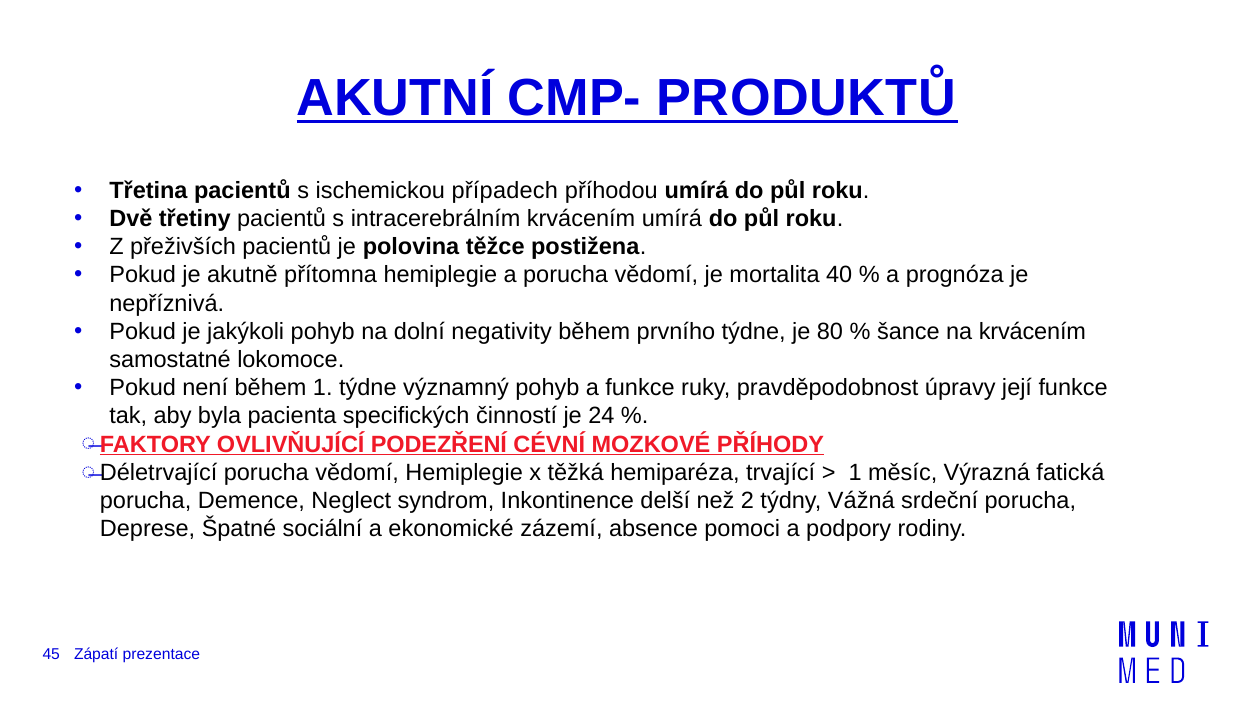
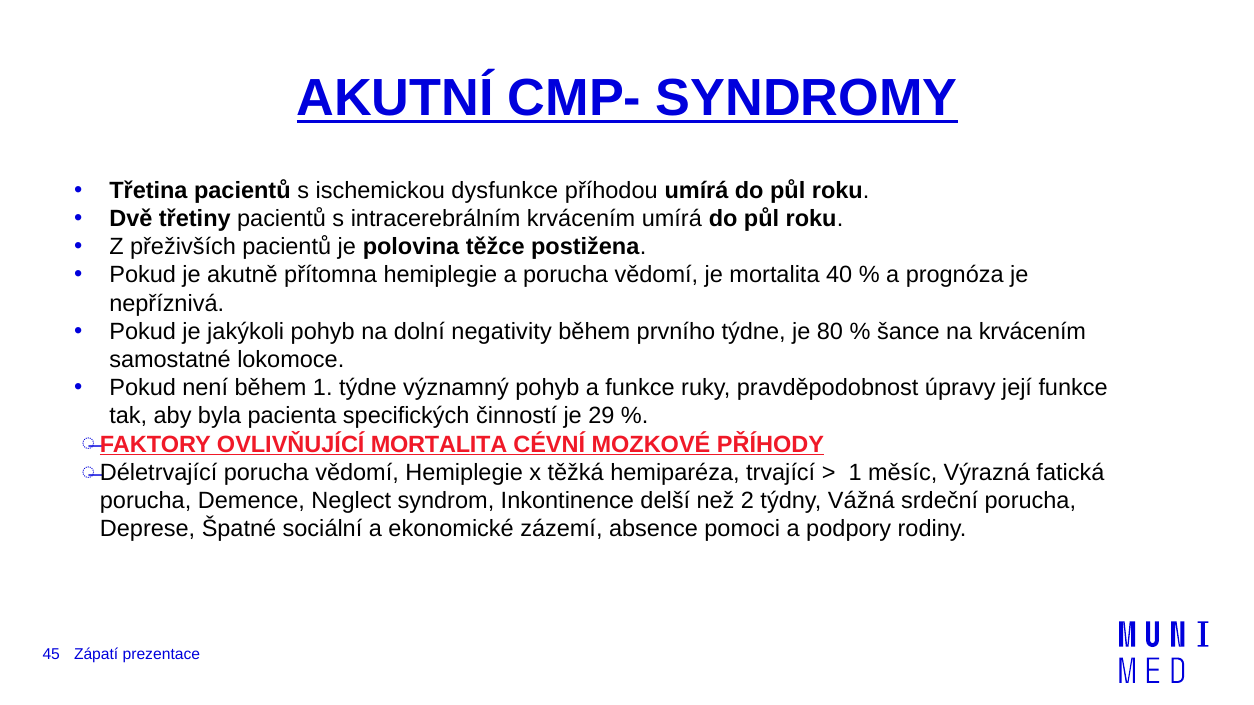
PRODUKTŮ: PRODUKTŮ -> SYNDROMY (807, 99)
případech: případech -> dysfunkce (505, 191)
24: 24 -> 29 (601, 416)
OVLIVŇUJÍCÍ PODEZŘENÍ: PODEZŘENÍ -> MORTALITA (439, 445)
